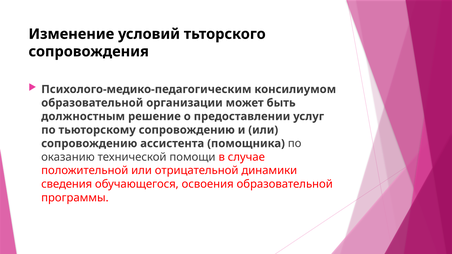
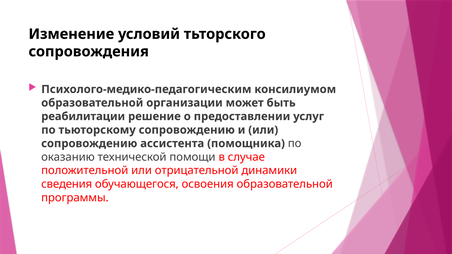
должностным: должностным -> реабилитации (83, 116)
